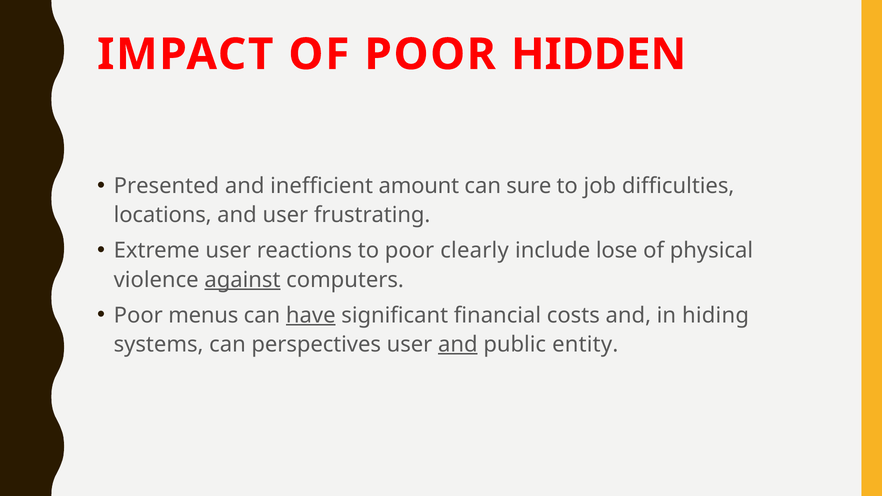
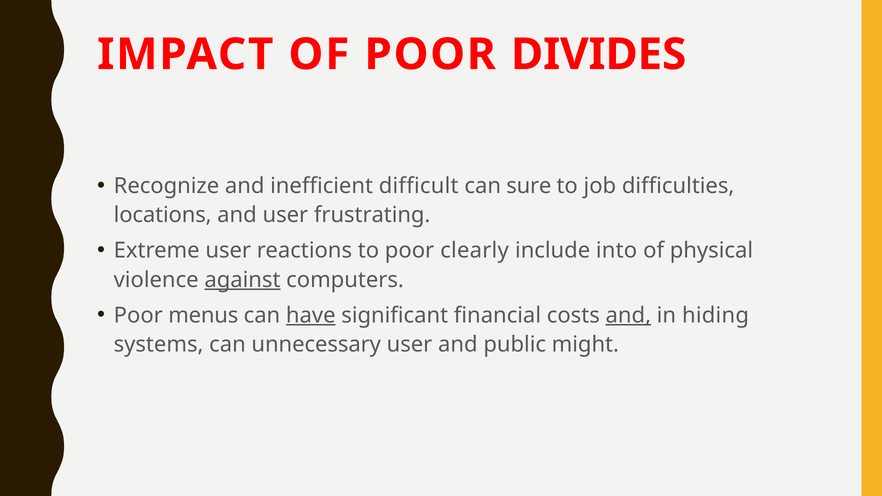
HIDDEN: HIDDEN -> DIVIDES (599, 55)
Presented: Presented -> Recognize (166, 186)
amount: amount -> difficult (419, 186)
lose: lose -> into (617, 251)
and underline: none -> present (628, 315)
perspectives: perspectives -> unnecessary (316, 344)
and underline: present -> none (458, 344)
entity: entity -> might (585, 344)
